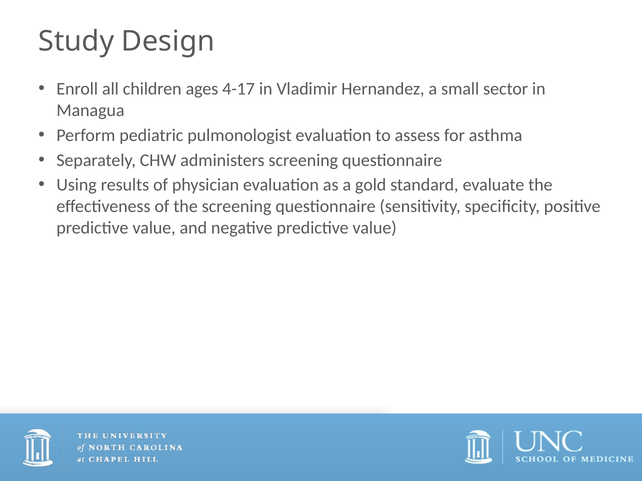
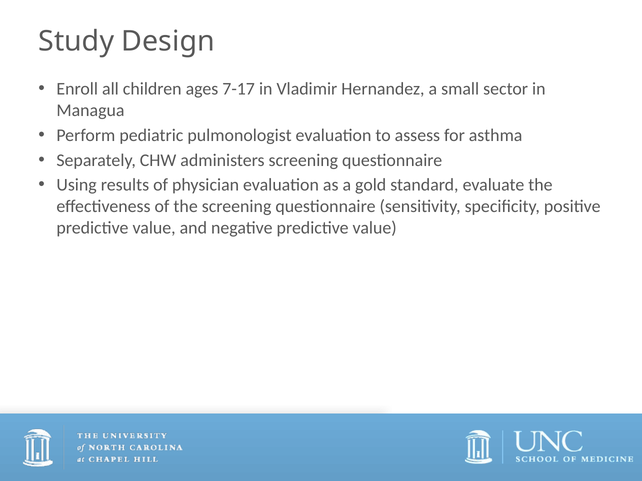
4-17: 4-17 -> 7-17 (239, 89)
